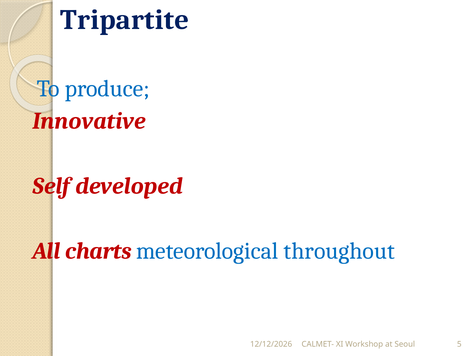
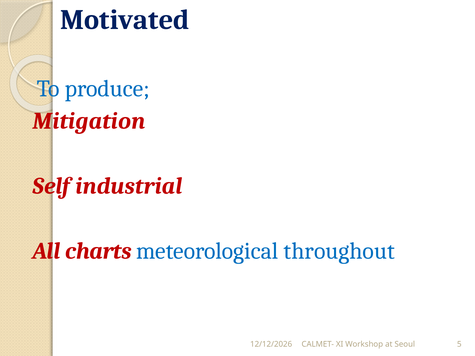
Tripartite: Tripartite -> Motivated (125, 20)
Innovative: Innovative -> Mitigation (89, 121)
developed: developed -> industrial (129, 186)
